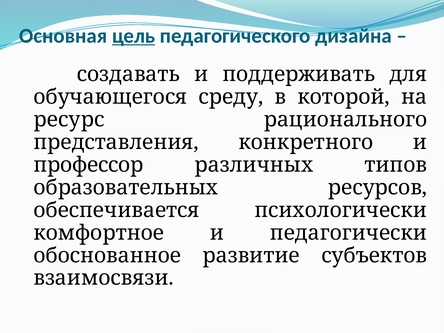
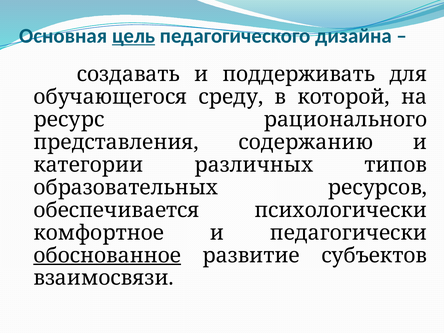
конкретного: конкретного -> содержанию (306, 142)
профессор: профессор -> категории (88, 165)
обоснованное underline: none -> present (107, 255)
